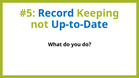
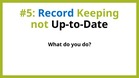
Up-to-Date colour: blue -> black (80, 25)
